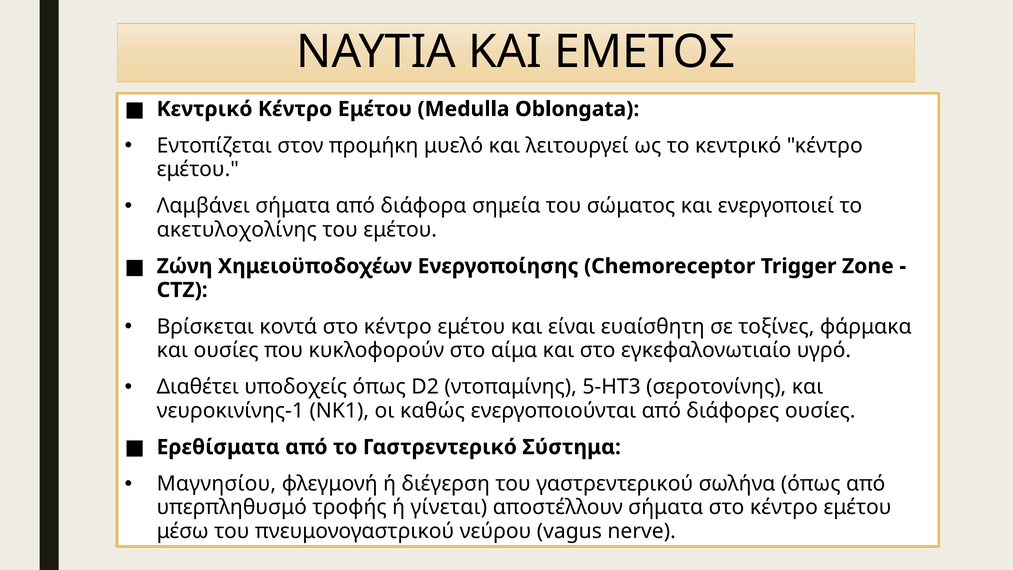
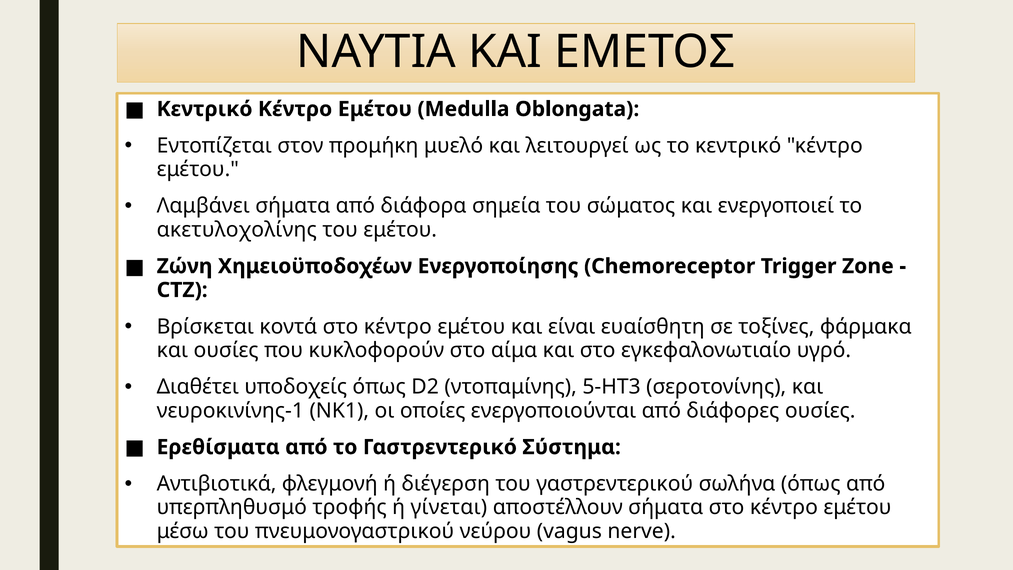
καθώς: καθώς -> οποίες (433, 411)
Μαγνησίου: Μαγνησίου -> Αντιβιοτικά (217, 484)
